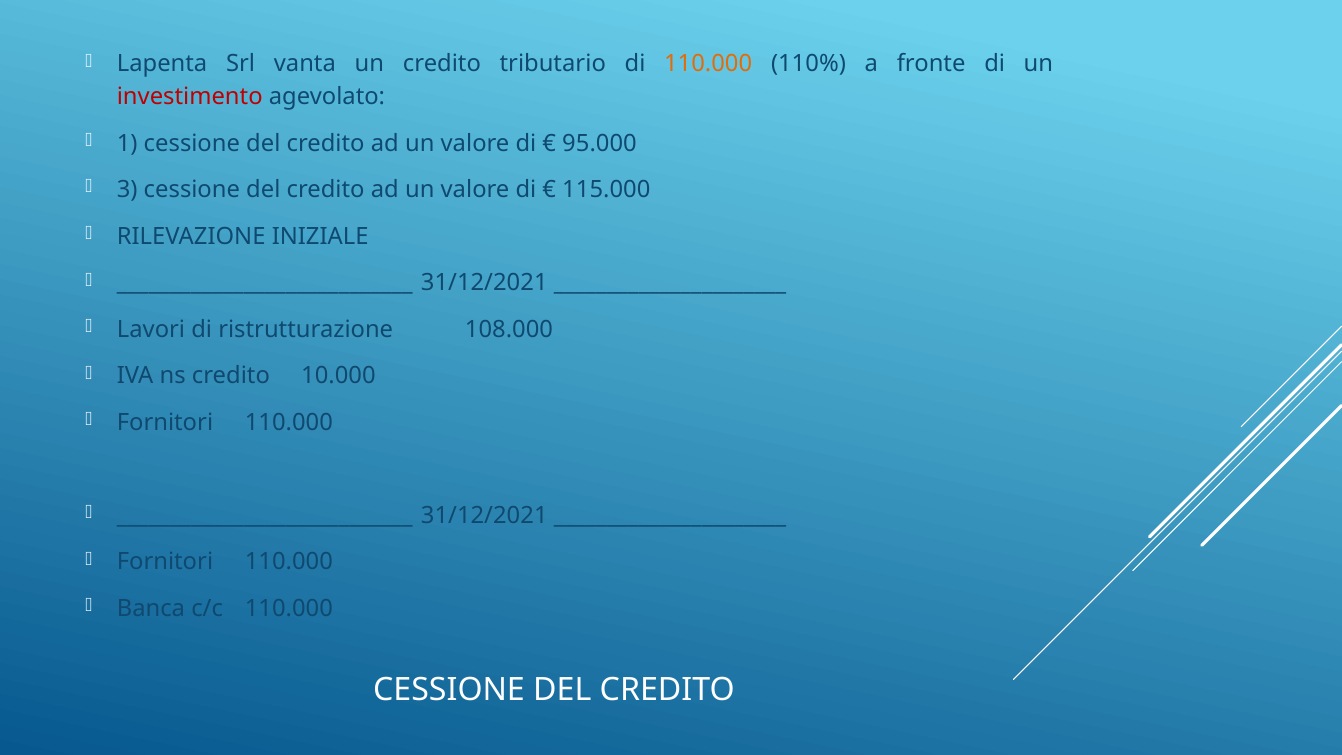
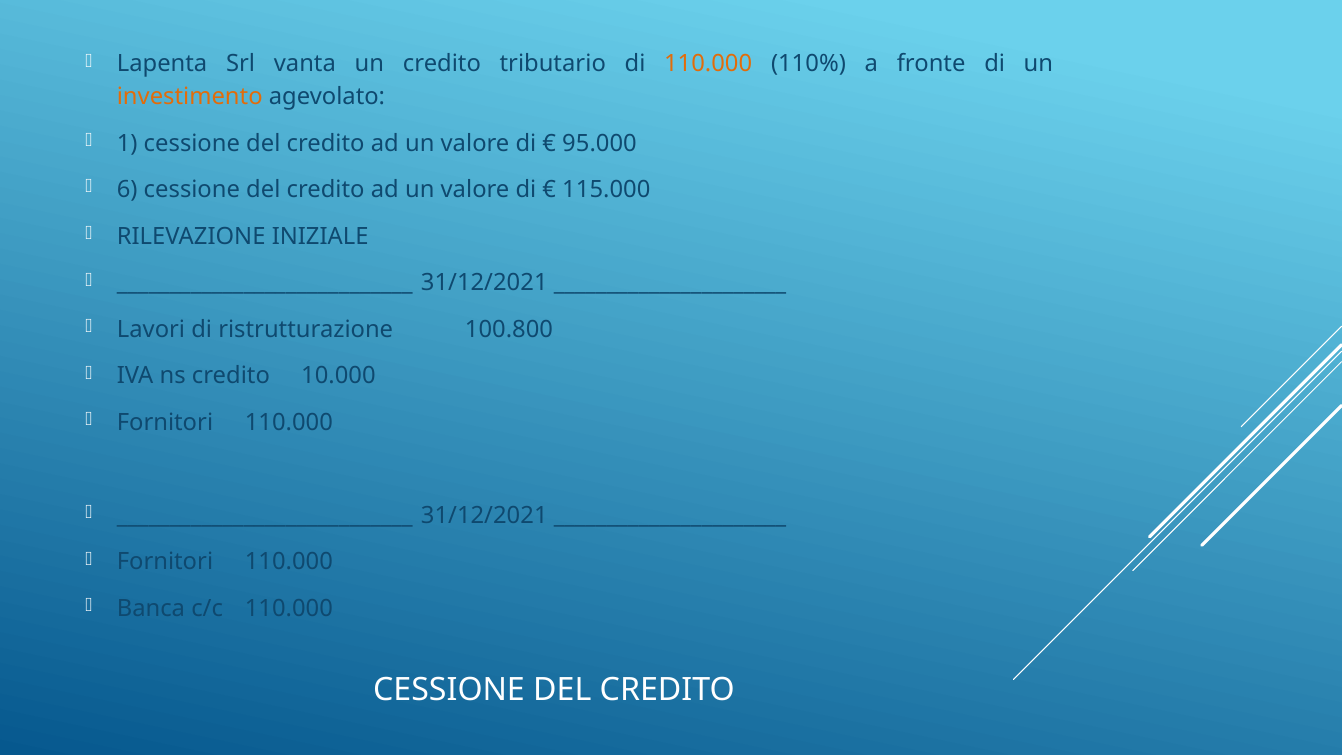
investimento colour: red -> orange (190, 97)
3: 3 -> 6 (127, 190)
108.000: 108.000 -> 100.800 (509, 329)
